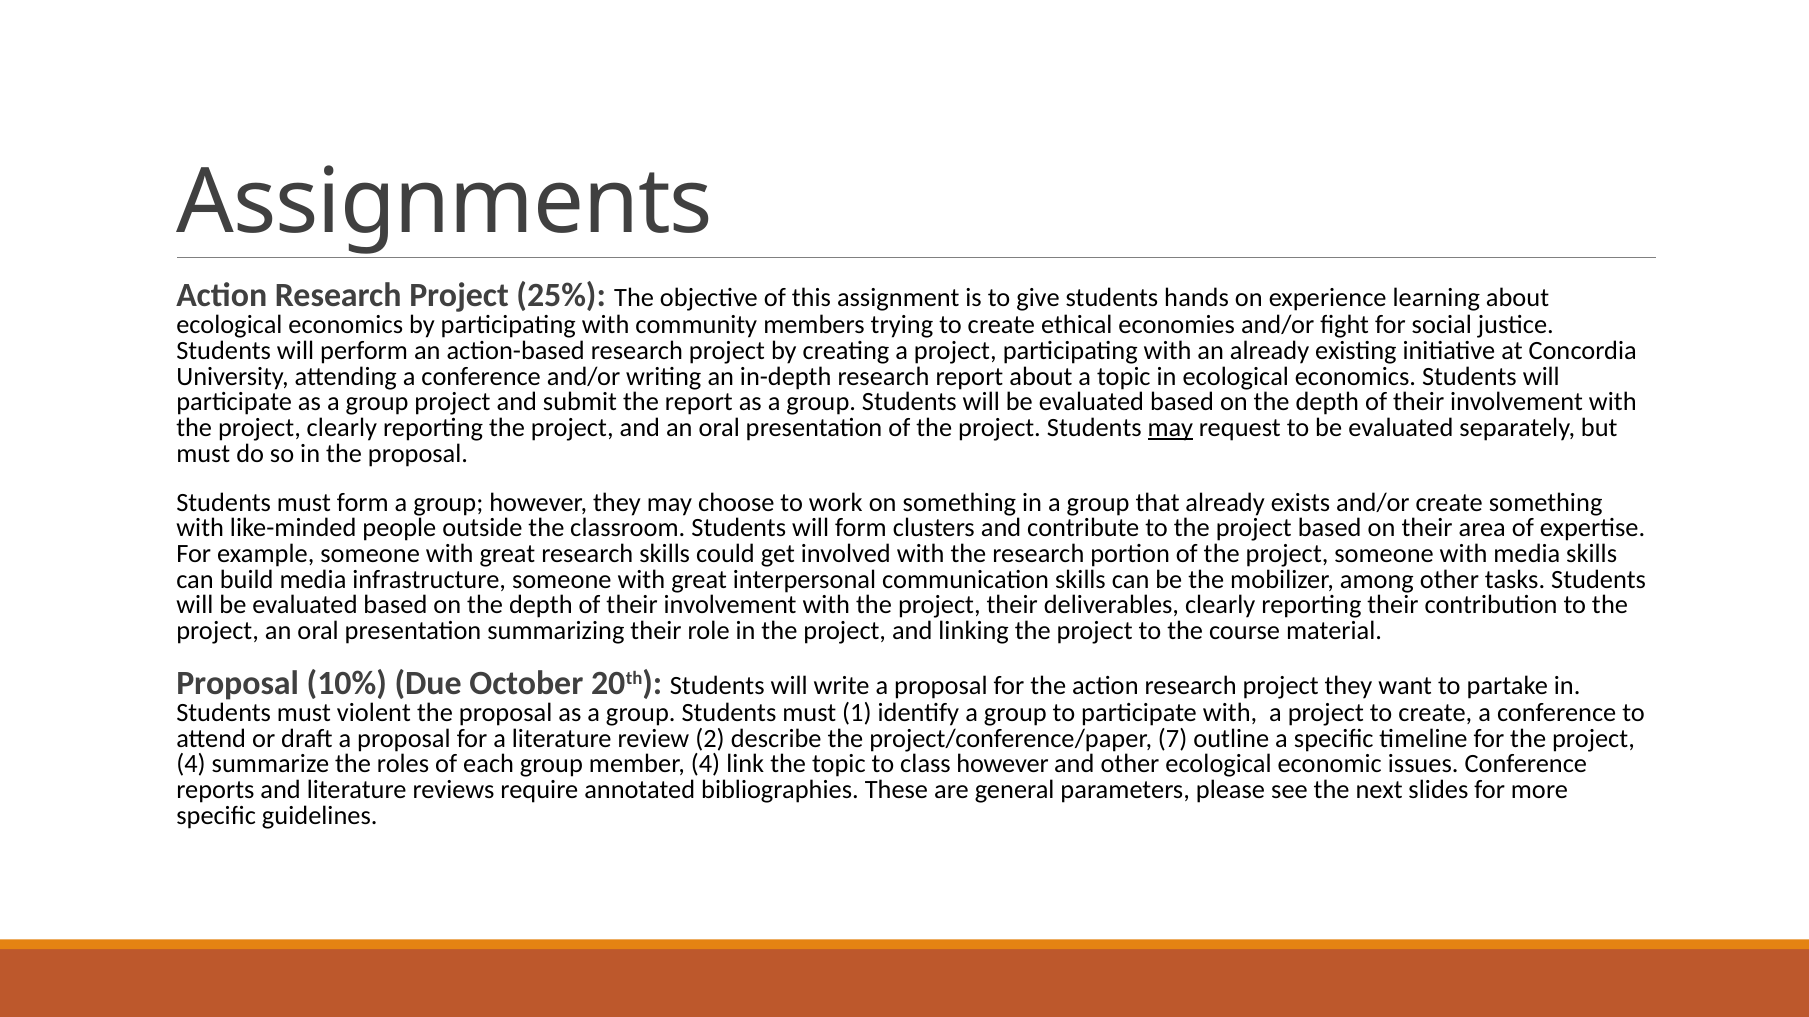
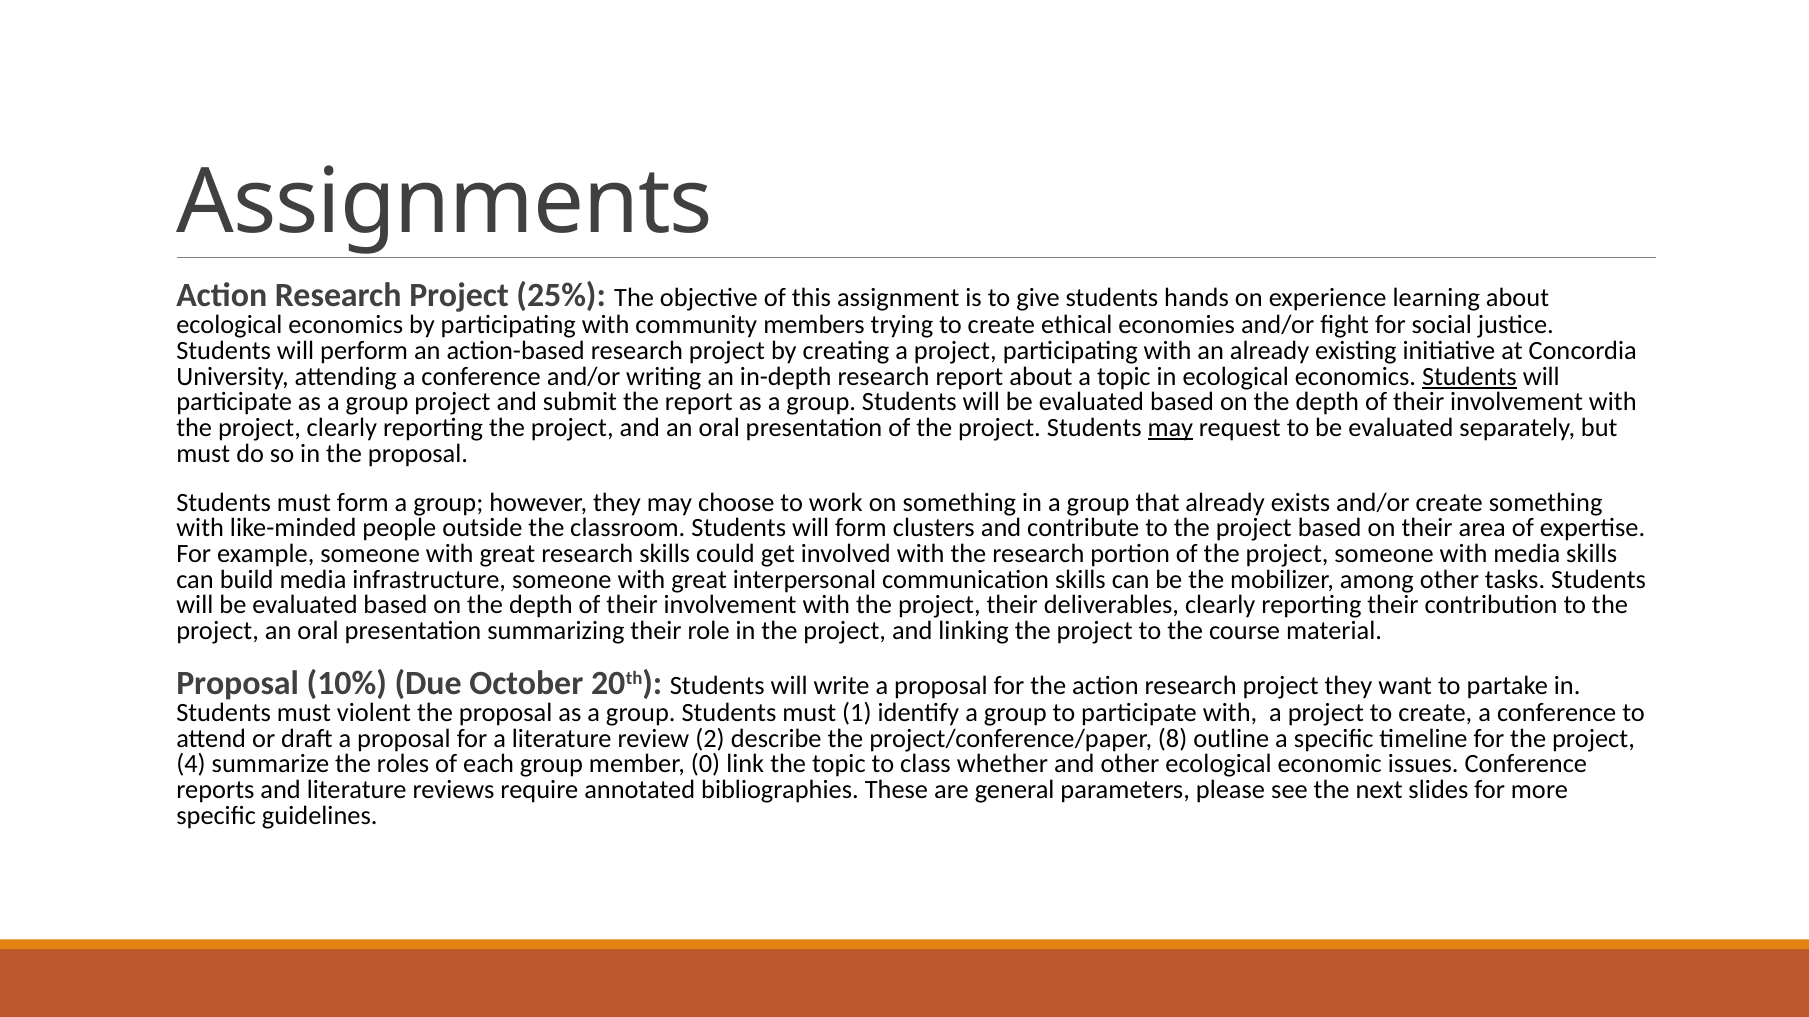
Students underline: none -> present (1469, 377)
7: 7 -> 8 (1173, 739)
member 4: 4 -> 0 (705, 765)
class however: however -> whether (1002, 765)
